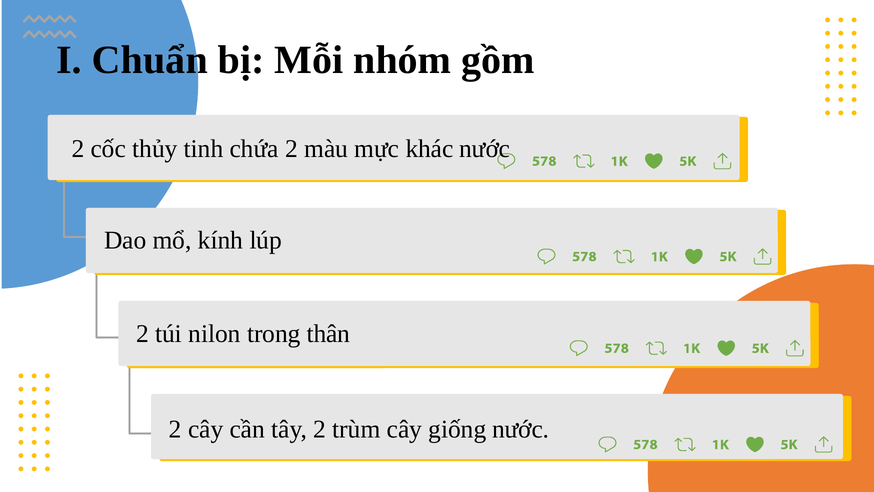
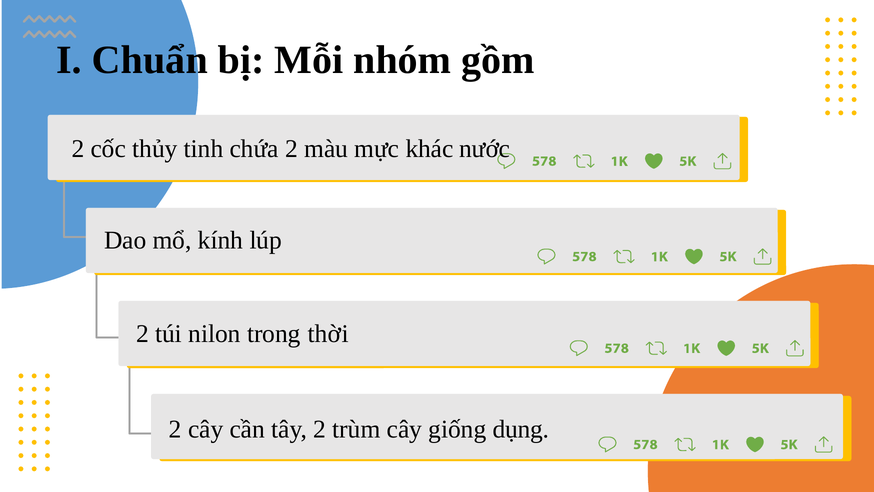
thân: thân -> thời (328, 334)
giống nước: nước -> dụng (521, 429)
